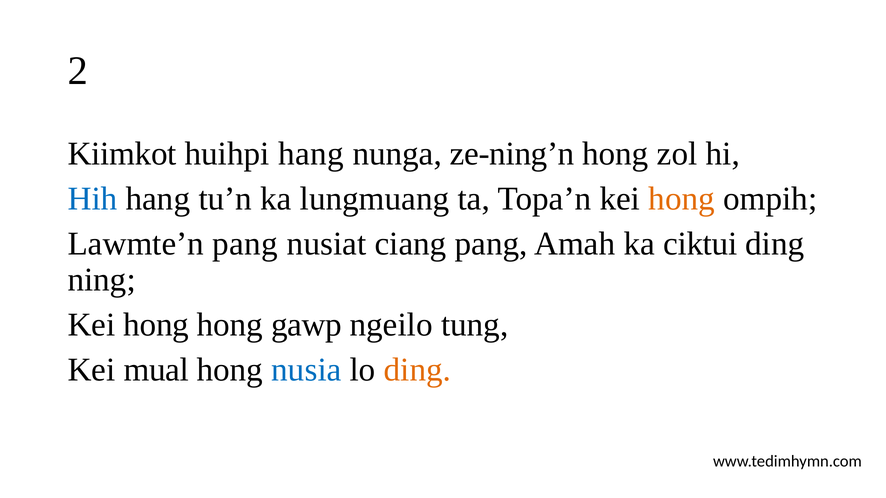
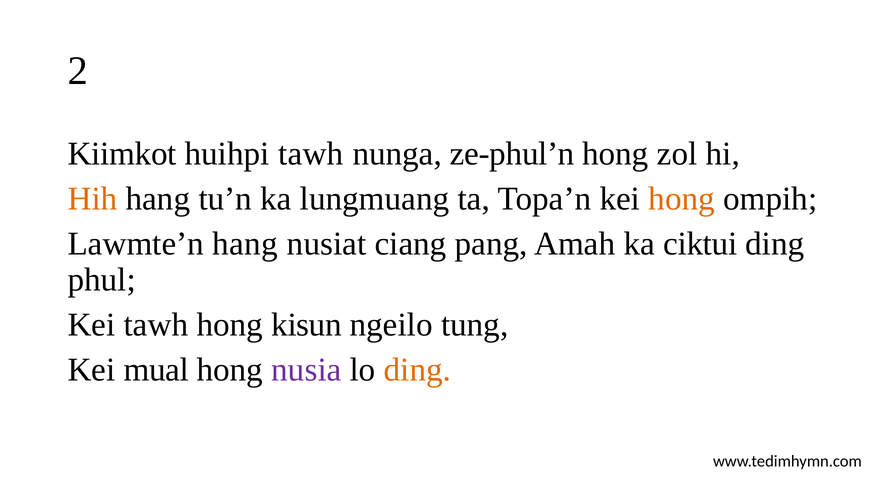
huihpi hang: hang -> tawh (311, 154)
ze-ning’n: ze-ning’n -> ze-phul’n (512, 154)
Hih colour: blue -> orange (92, 199)
Lawmte’n pang: pang -> hang (245, 244)
ning: ning -> phul (102, 280)
hong: hong -> tawh (156, 325)
gawp: gawp -> kisun (307, 325)
nusia colour: blue -> purple (306, 370)
